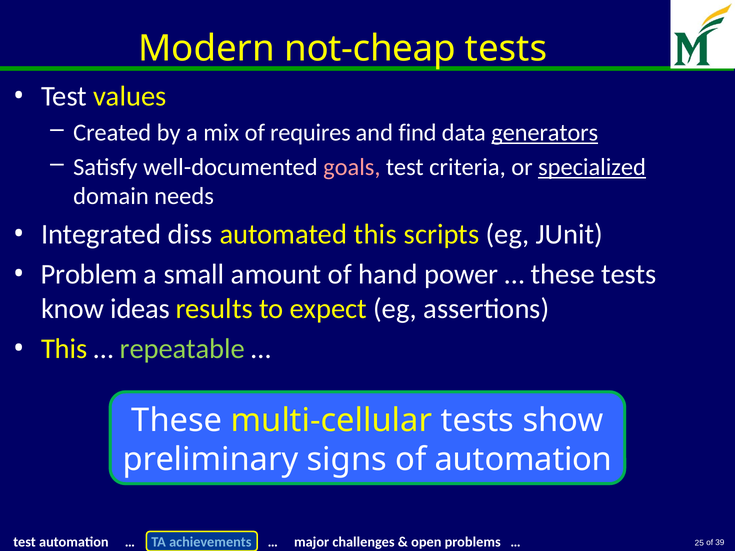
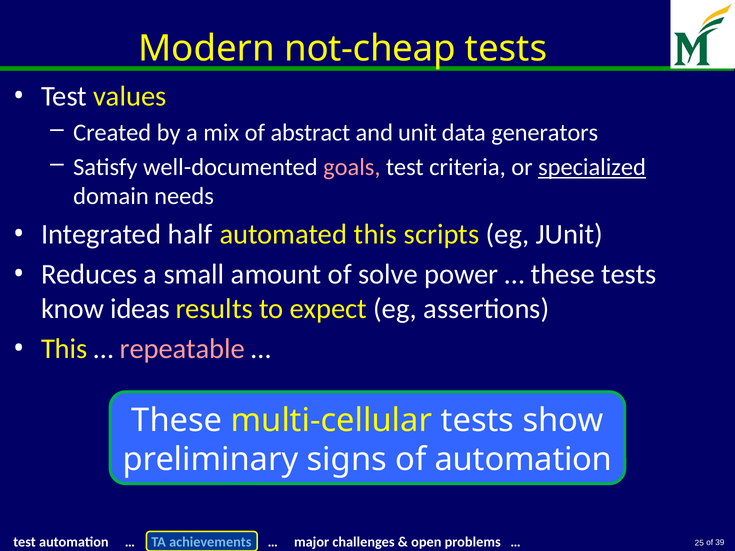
requires: requires -> abstract (310, 133)
find: find -> unit (418, 133)
generators underline: present -> none (545, 133)
diss: diss -> half (190, 234)
Problem: Problem -> Reduces (89, 274)
hand: hand -> solve (388, 274)
repeatable colour: light green -> pink (182, 349)
